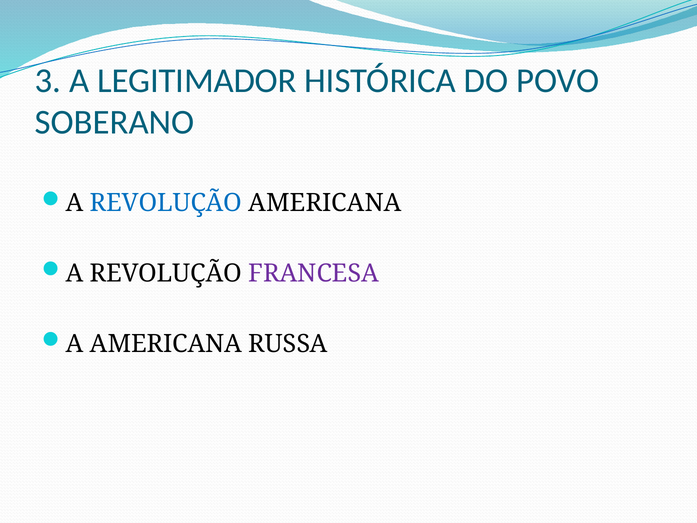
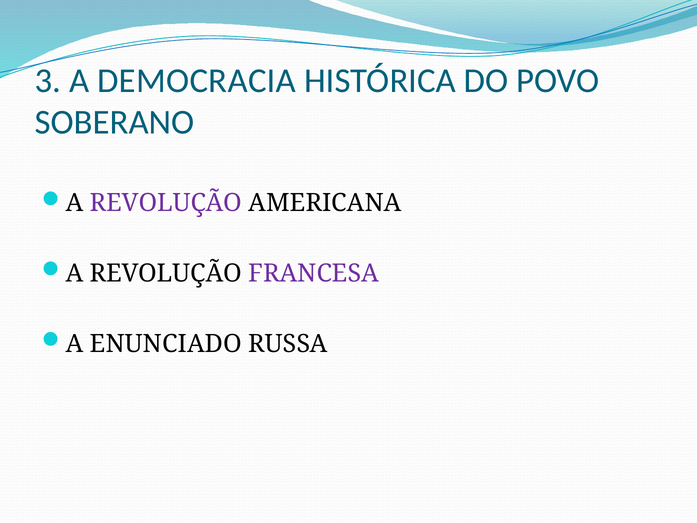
LEGITIMADOR: LEGITIMADOR -> DEMOCRACIA (197, 80)
REVOLUÇÃO colour: blue -> purple (166, 203)
A AMERICANA: AMERICANA -> ENUNCIADO (166, 344)
